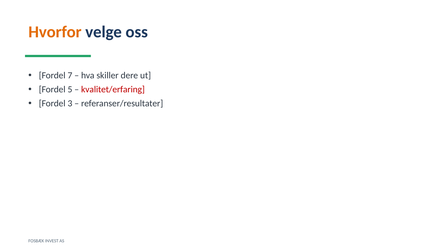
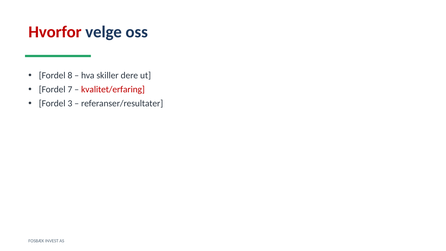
Hvorfor colour: orange -> red (55, 32)
7: 7 -> 8 (70, 76)
5: 5 -> 7 (70, 89)
